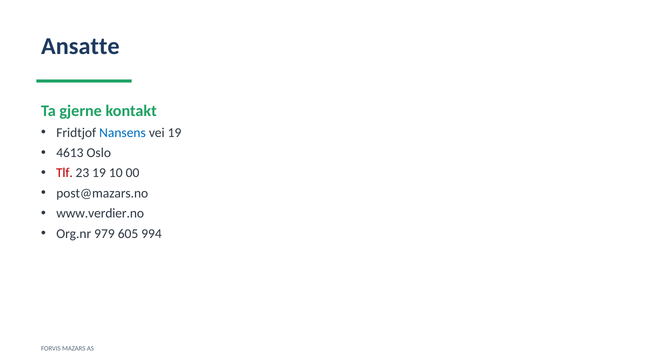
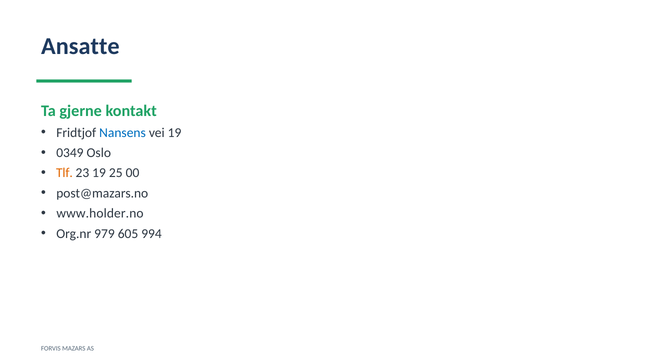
4613: 4613 -> 0349 (70, 153)
Tlf colour: red -> orange (64, 173)
10: 10 -> 25 (116, 173)
www.verdier.no: www.verdier.no -> www.holder.no (100, 214)
